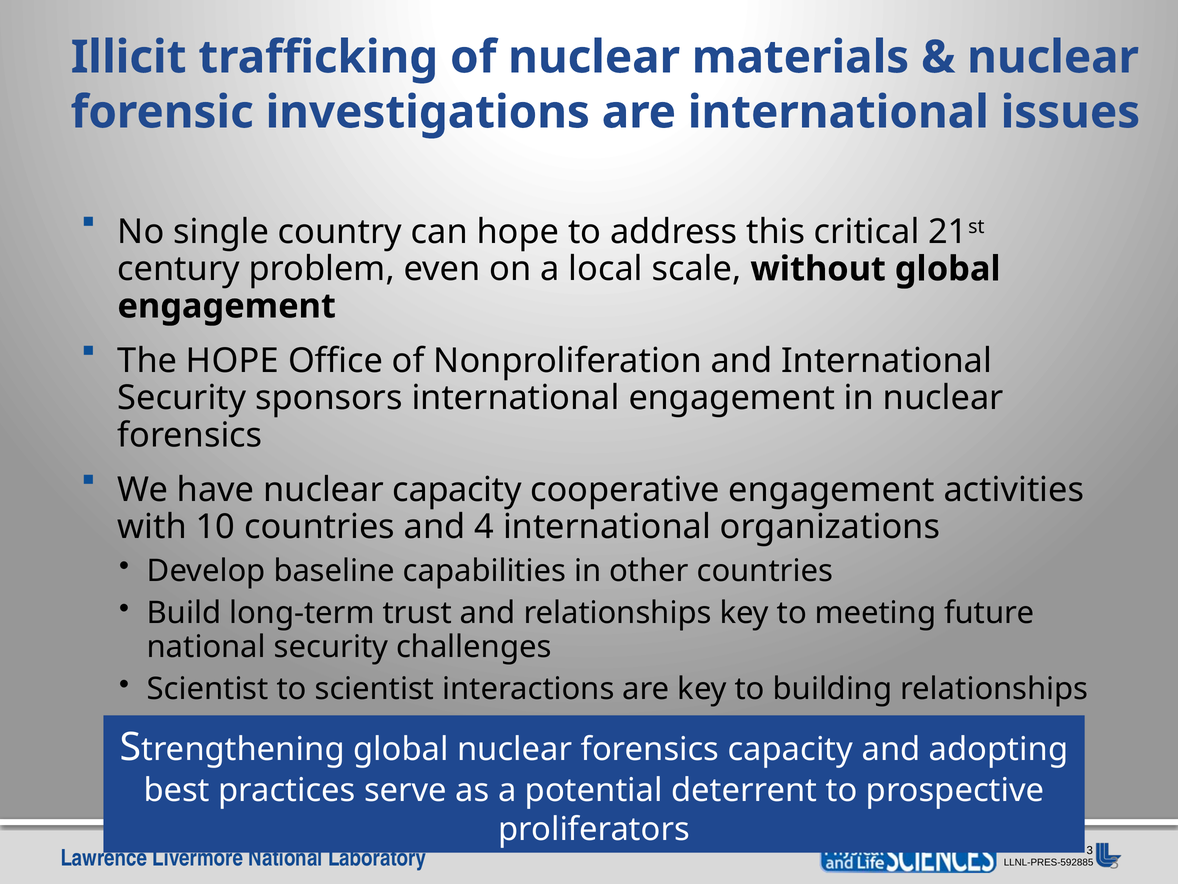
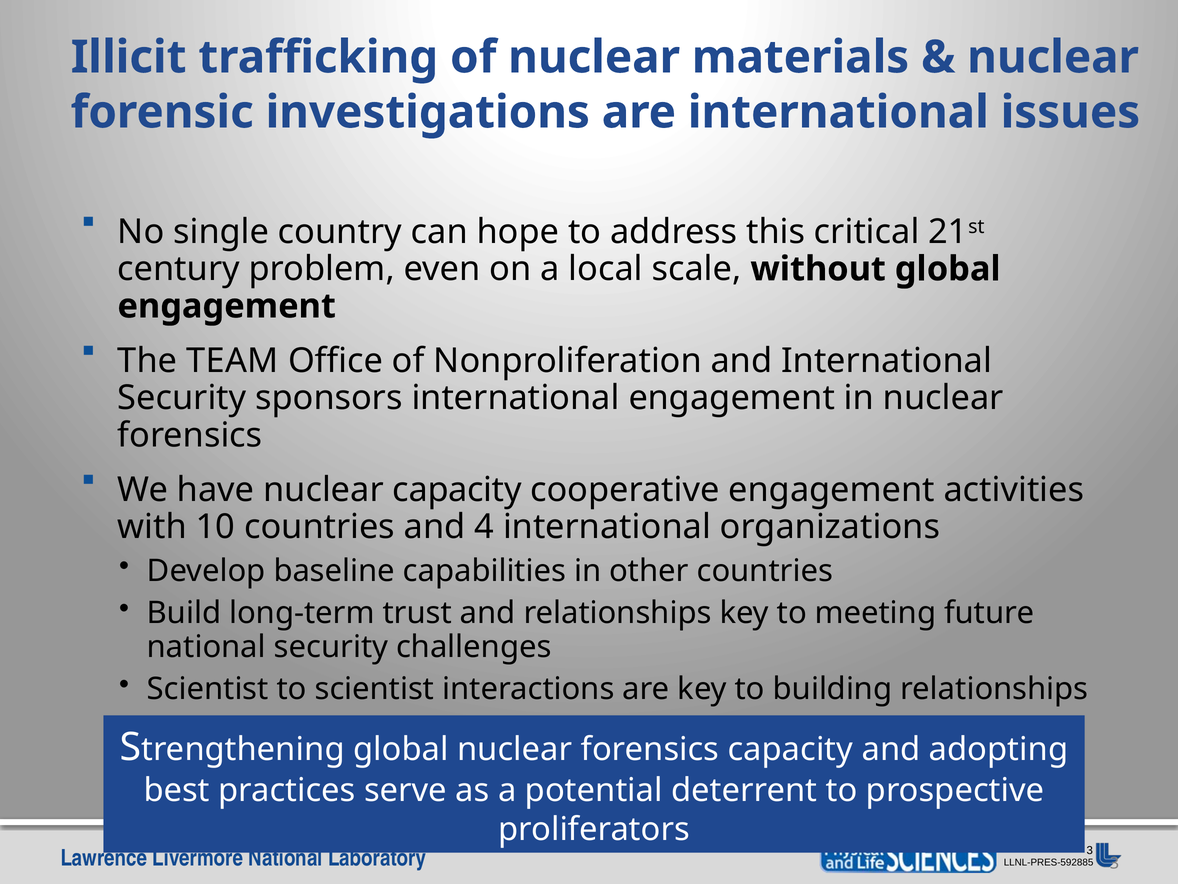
The HOPE: HOPE -> TEAM (232, 361)
